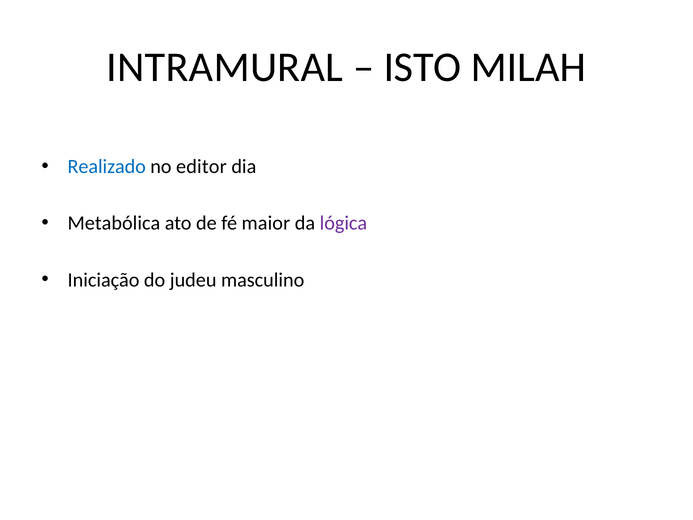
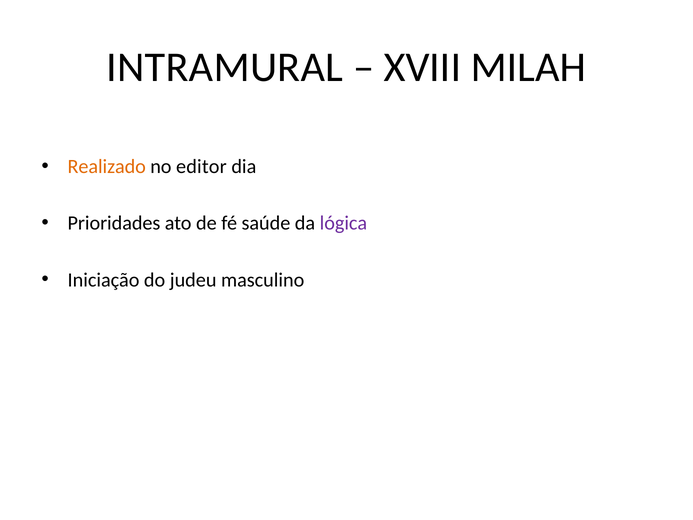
ISTO: ISTO -> XVIII (422, 67)
Realizado colour: blue -> orange (107, 167)
Metabólica: Metabólica -> Prioridades (114, 223)
maior: maior -> saúde (266, 223)
